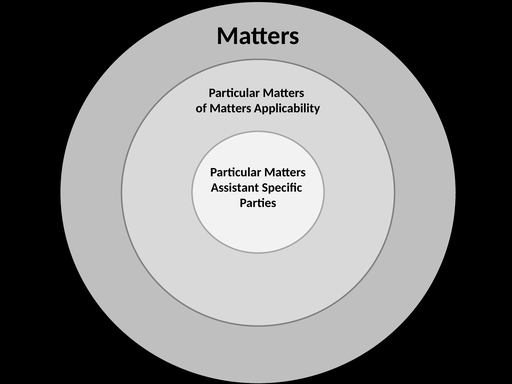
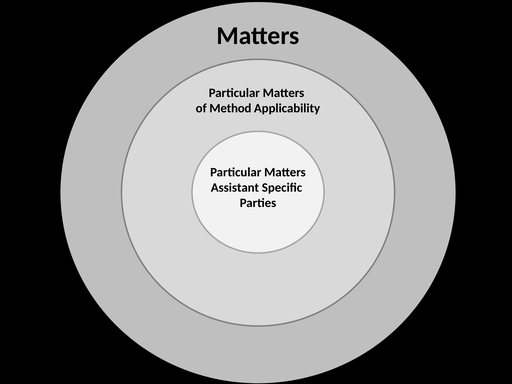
of Matters: Matters -> Method (230, 108)
